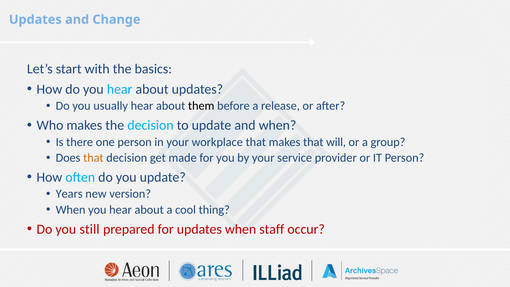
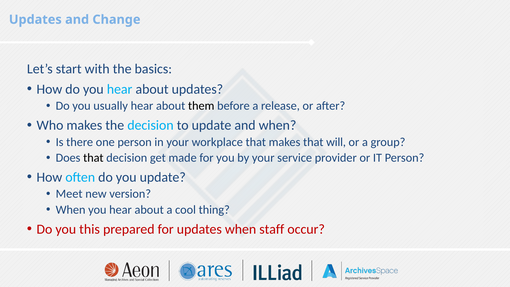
that colour: orange -> black (93, 158)
Years: Years -> Meet (69, 194)
still: still -> this (90, 229)
